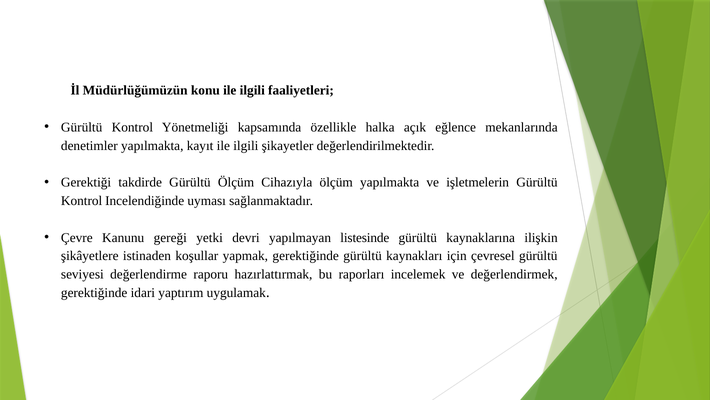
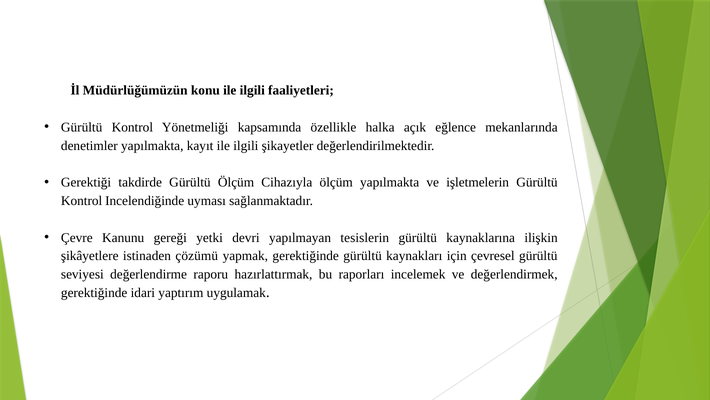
listesinde: listesinde -> tesislerin (365, 237)
koşullar: koşullar -> çözümü (197, 256)
